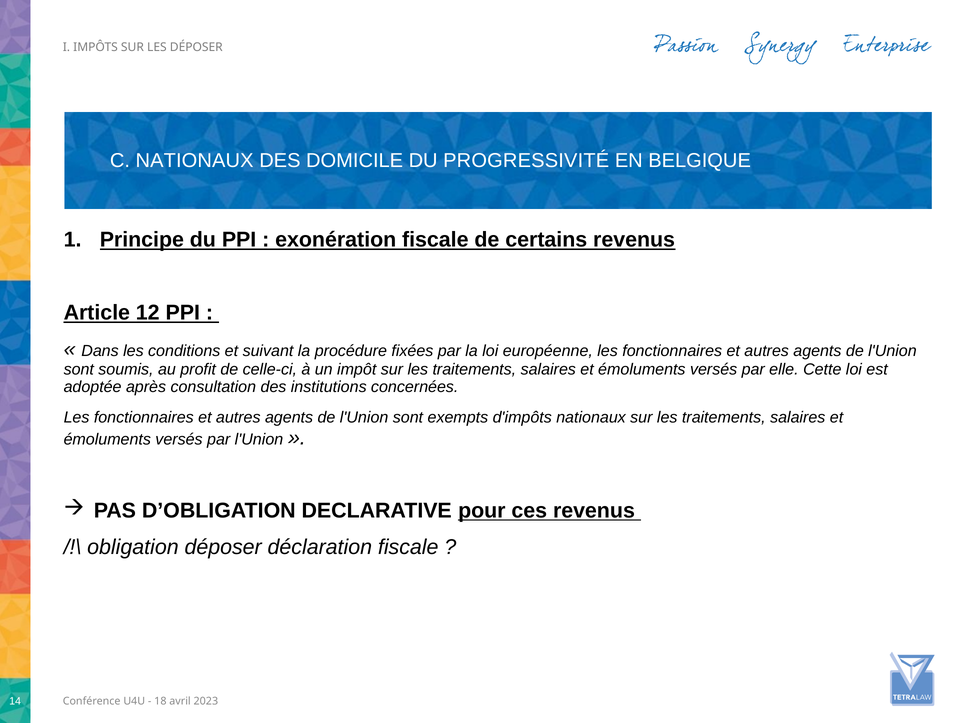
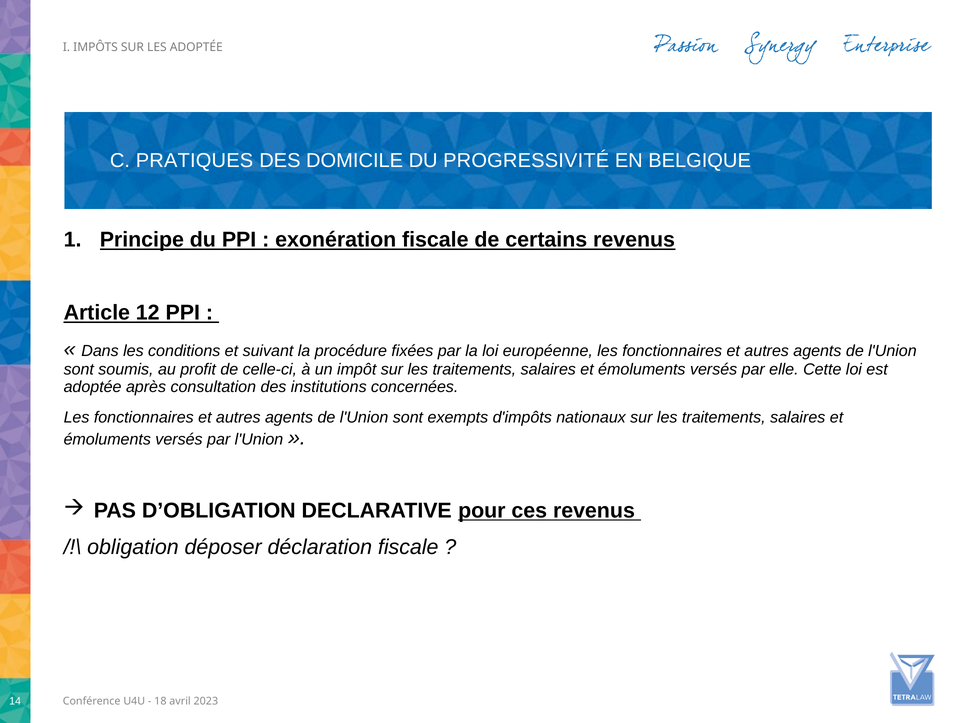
LES DÉPOSER: DÉPOSER -> ADOPTÉE (196, 47)
C NATIONAUX: NATIONAUX -> PRATIQUES (194, 160)
